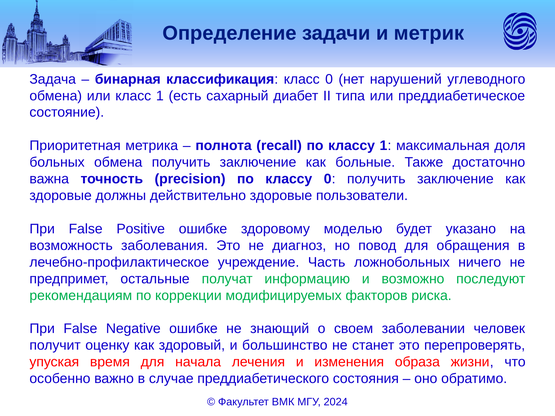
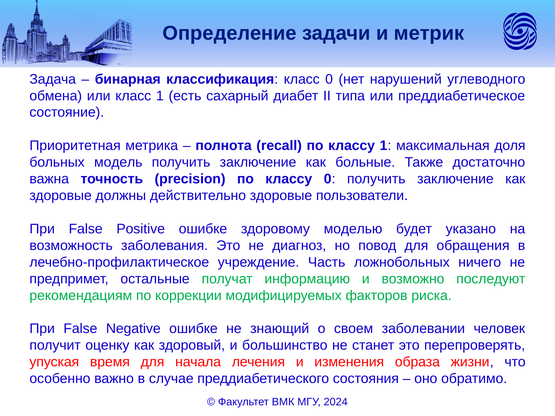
больных обмена: обмена -> модель (118, 162)
